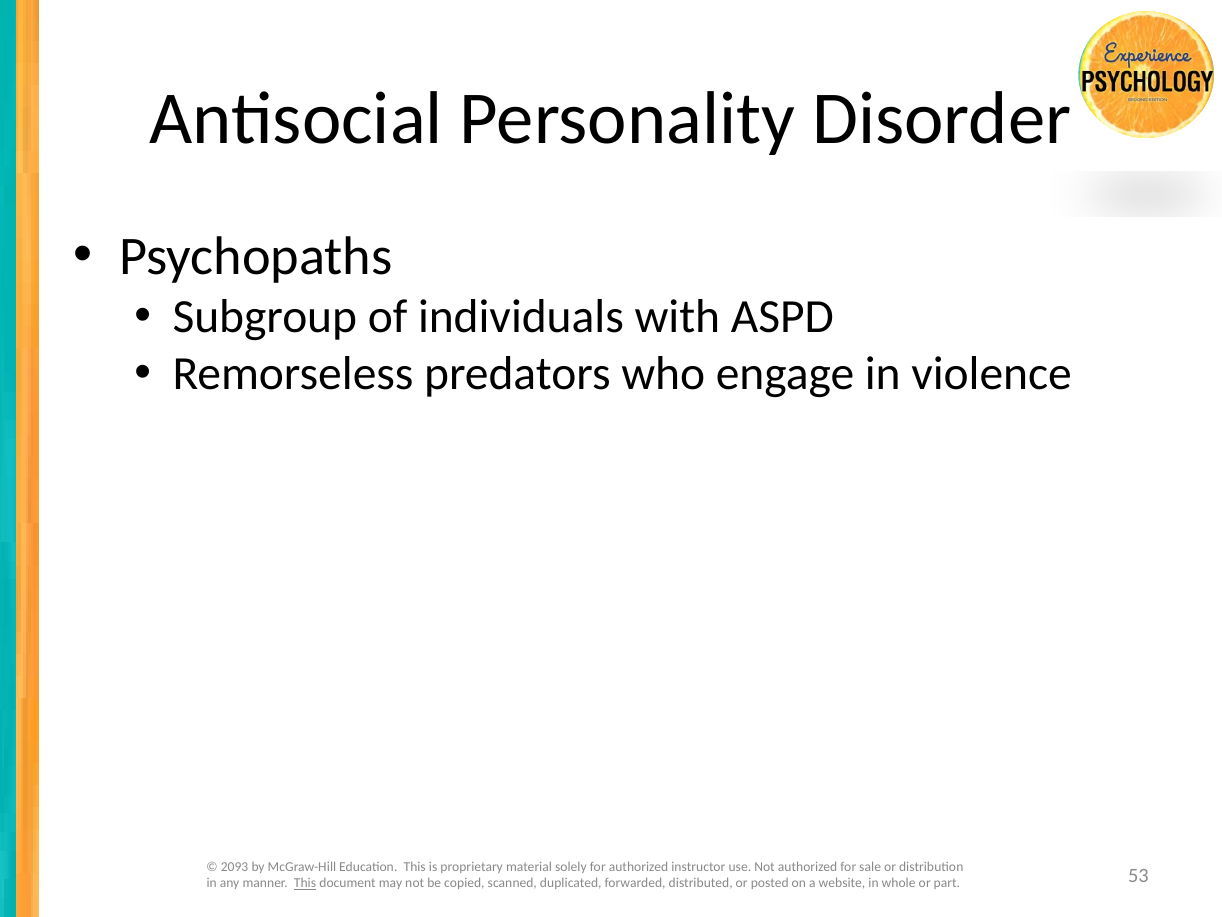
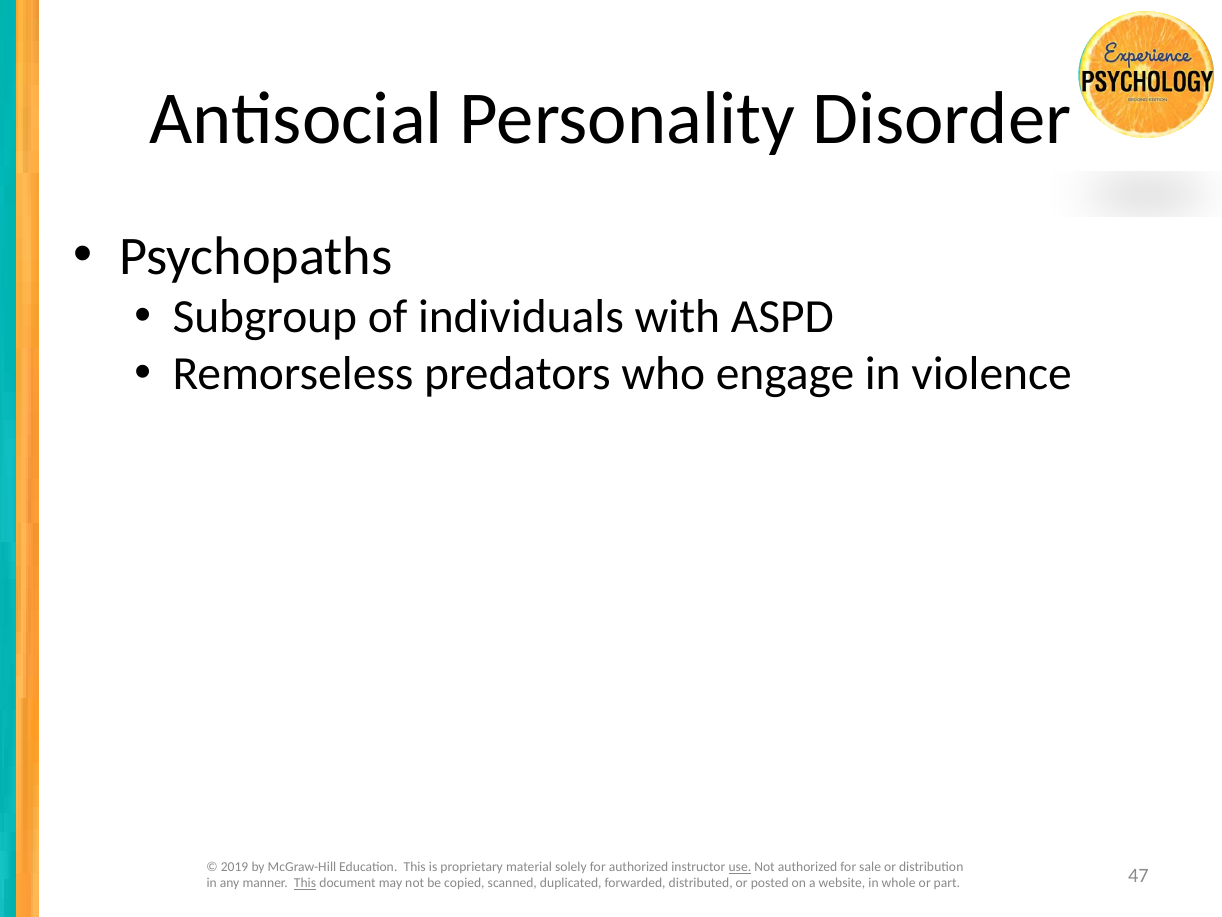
2093: 2093 -> 2019 (235, 867)
use underline: none -> present (740, 867)
53: 53 -> 47 (1138, 875)
